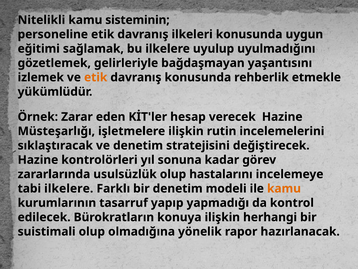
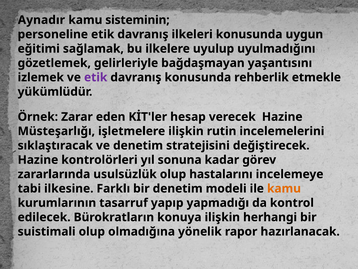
Nitelikli: Nitelikli -> Aynadır (41, 20)
etik colour: orange -> purple (96, 77)
tabi ilkelere: ilkelere -> ilkesine (69, 188)
